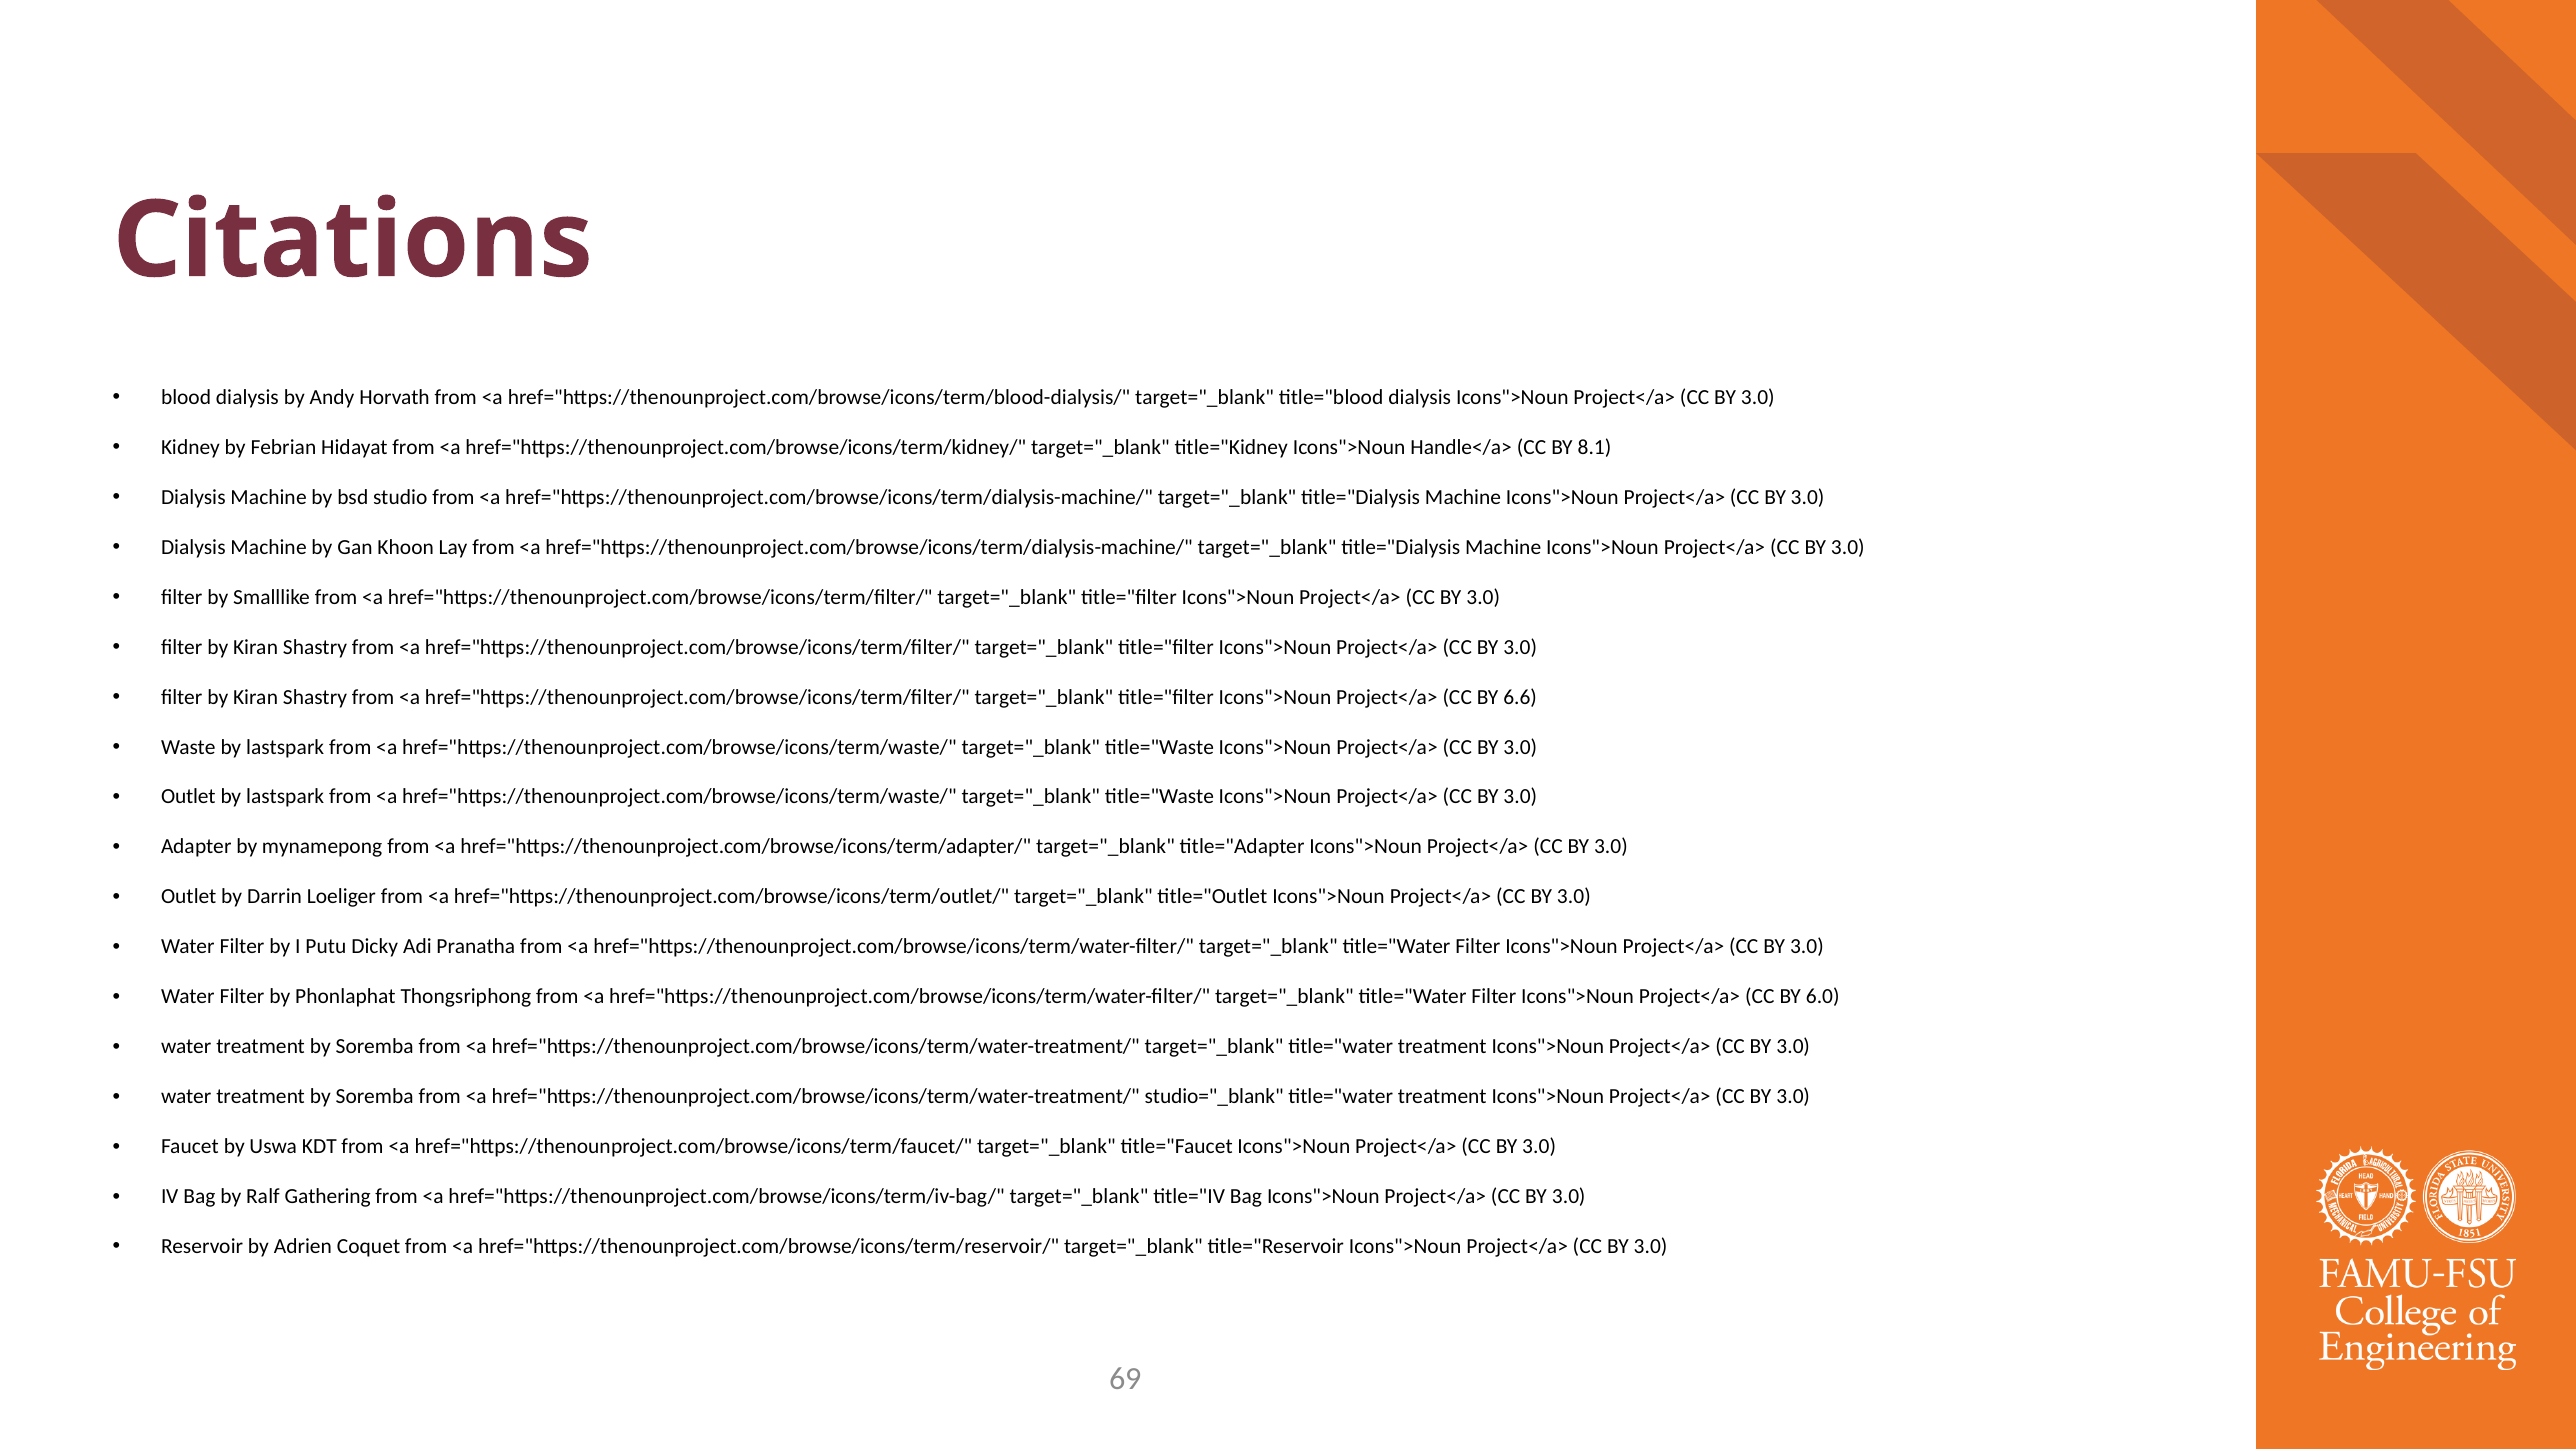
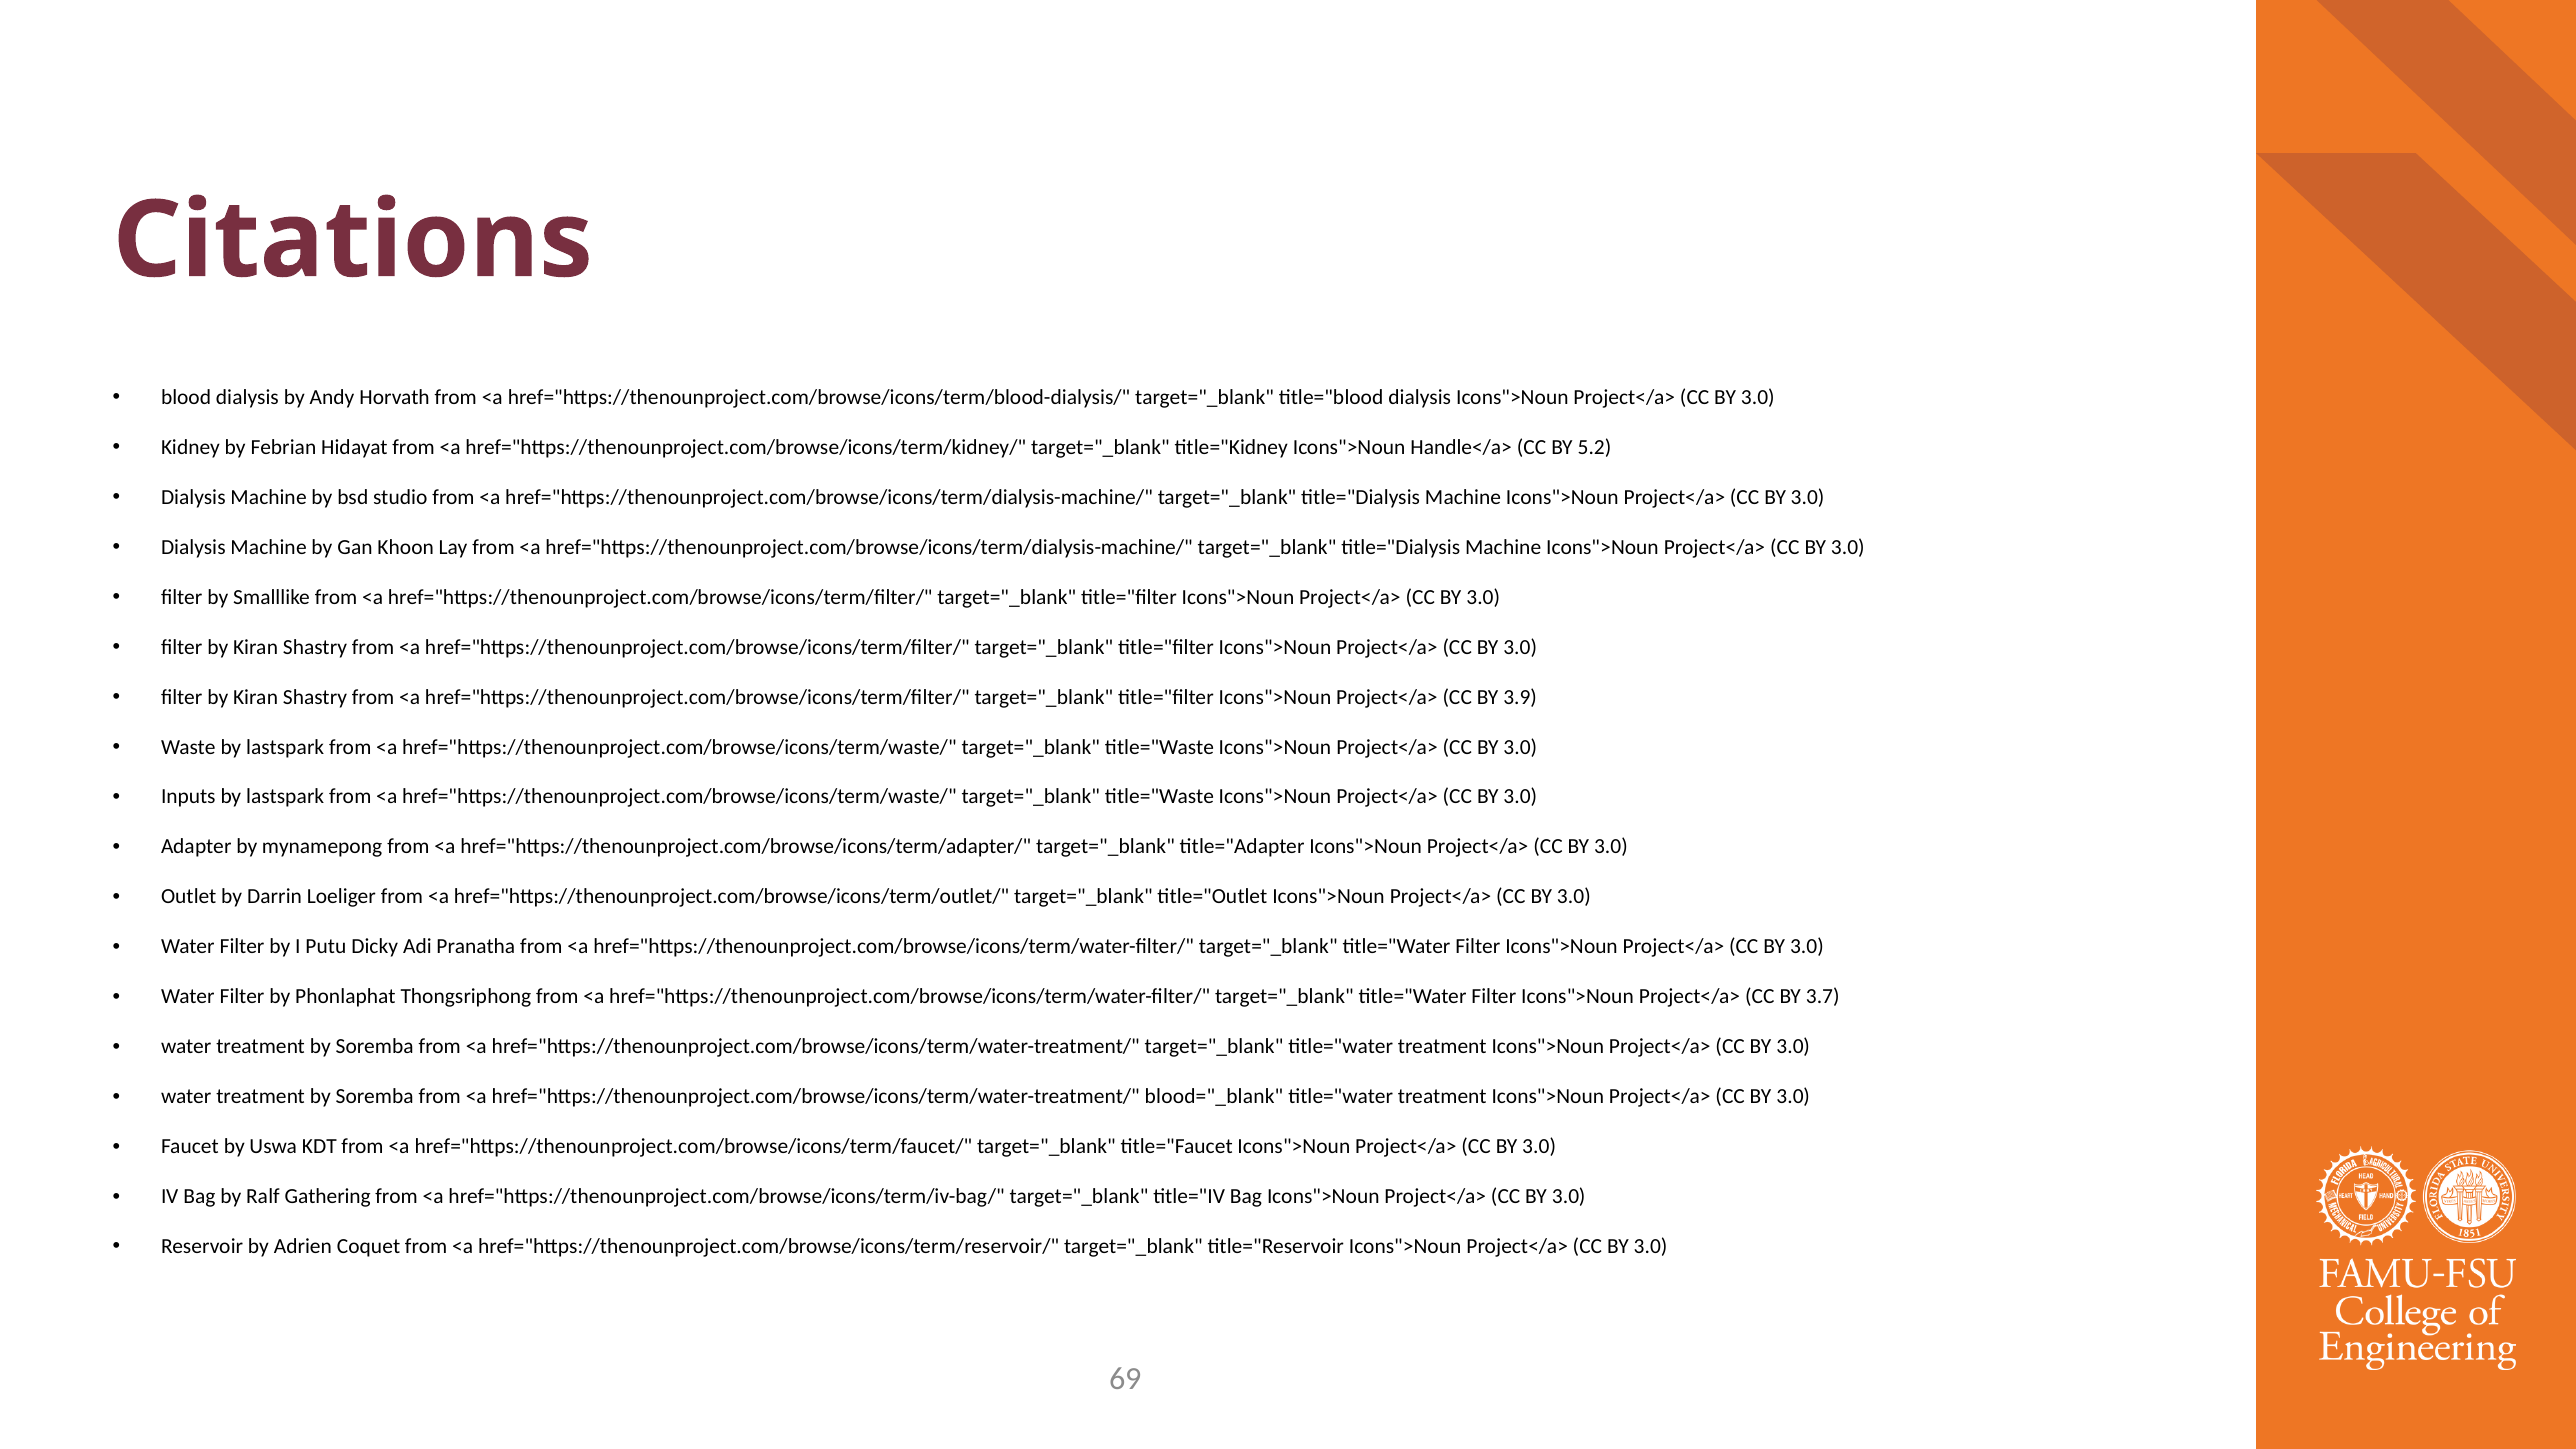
8.1: 8.1 -> 5.2 (1594, 447)
6.6: 6.6 -> 3.9 (1520, 697)
Outlet: Outlet -> Inputs (188, 797)
6.0: 6.0 -> 3.7 (1823, 997)
studio="_blank: studio="_blank -> blood="_blank (1214, 1097)
